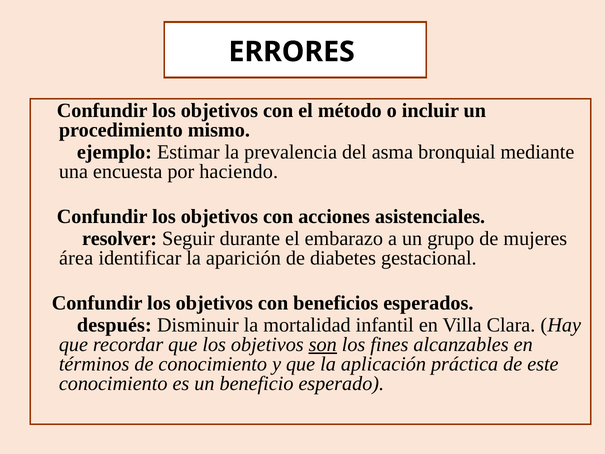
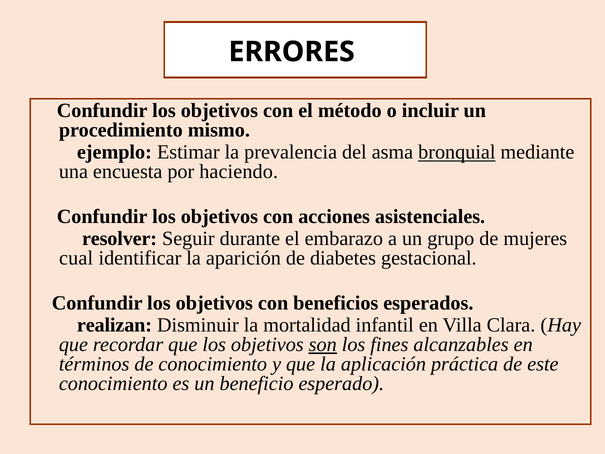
bronquial underline: none -> present (457, 152)
área: área -> cual (76, 258)
después: después -> realizan (114, 325)
